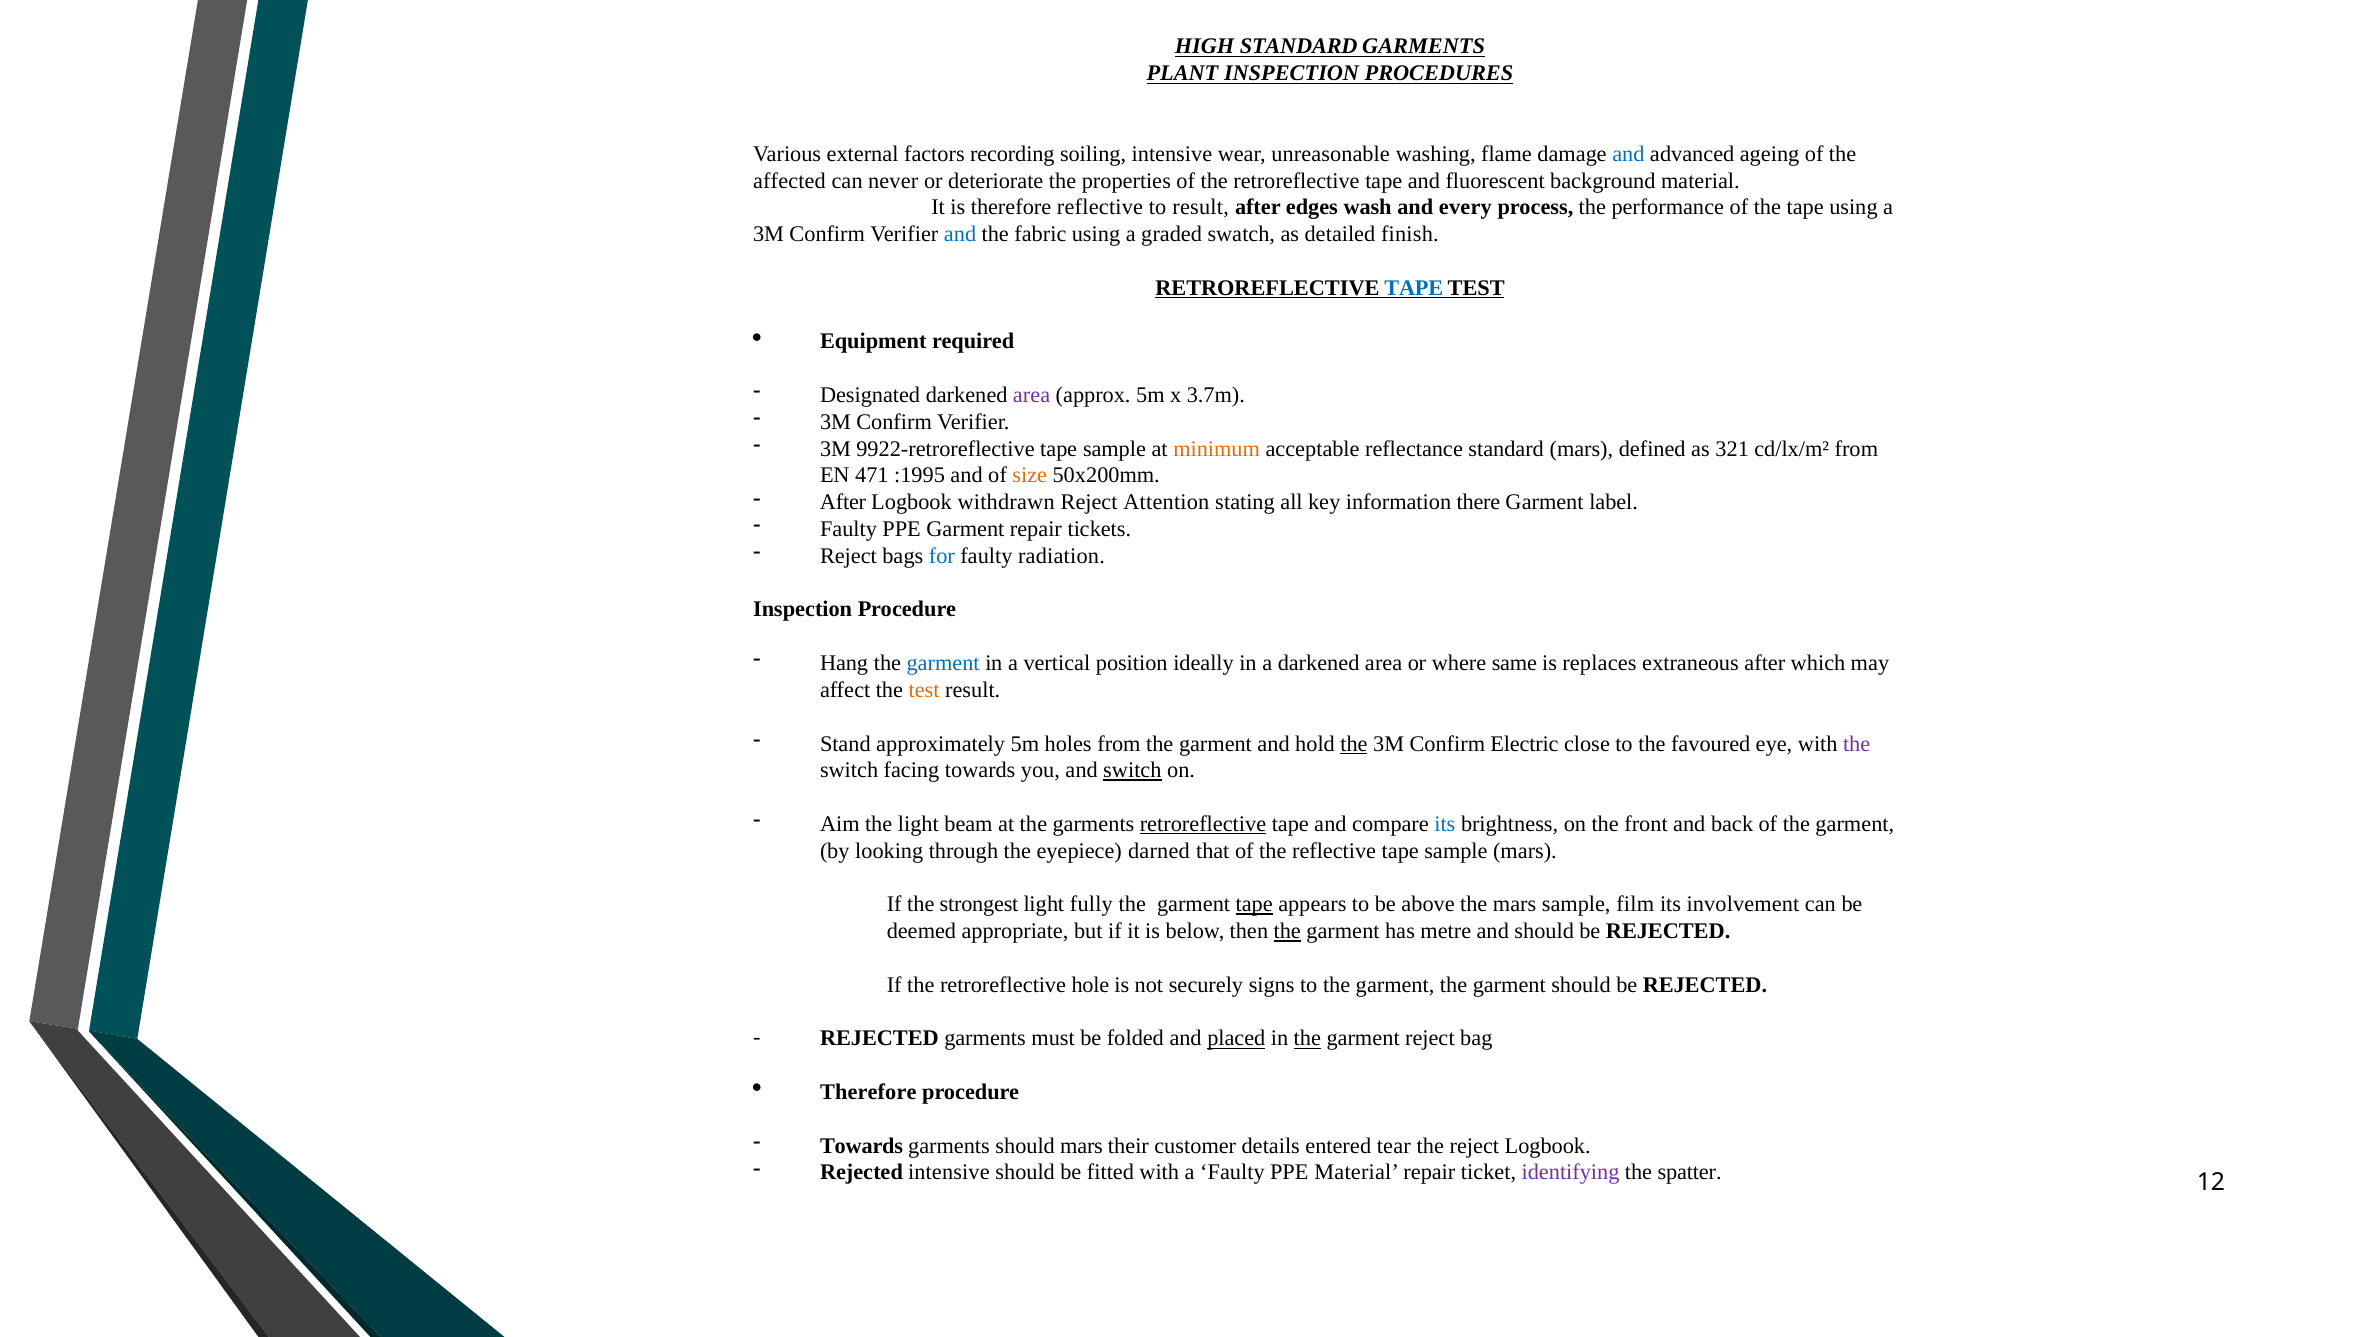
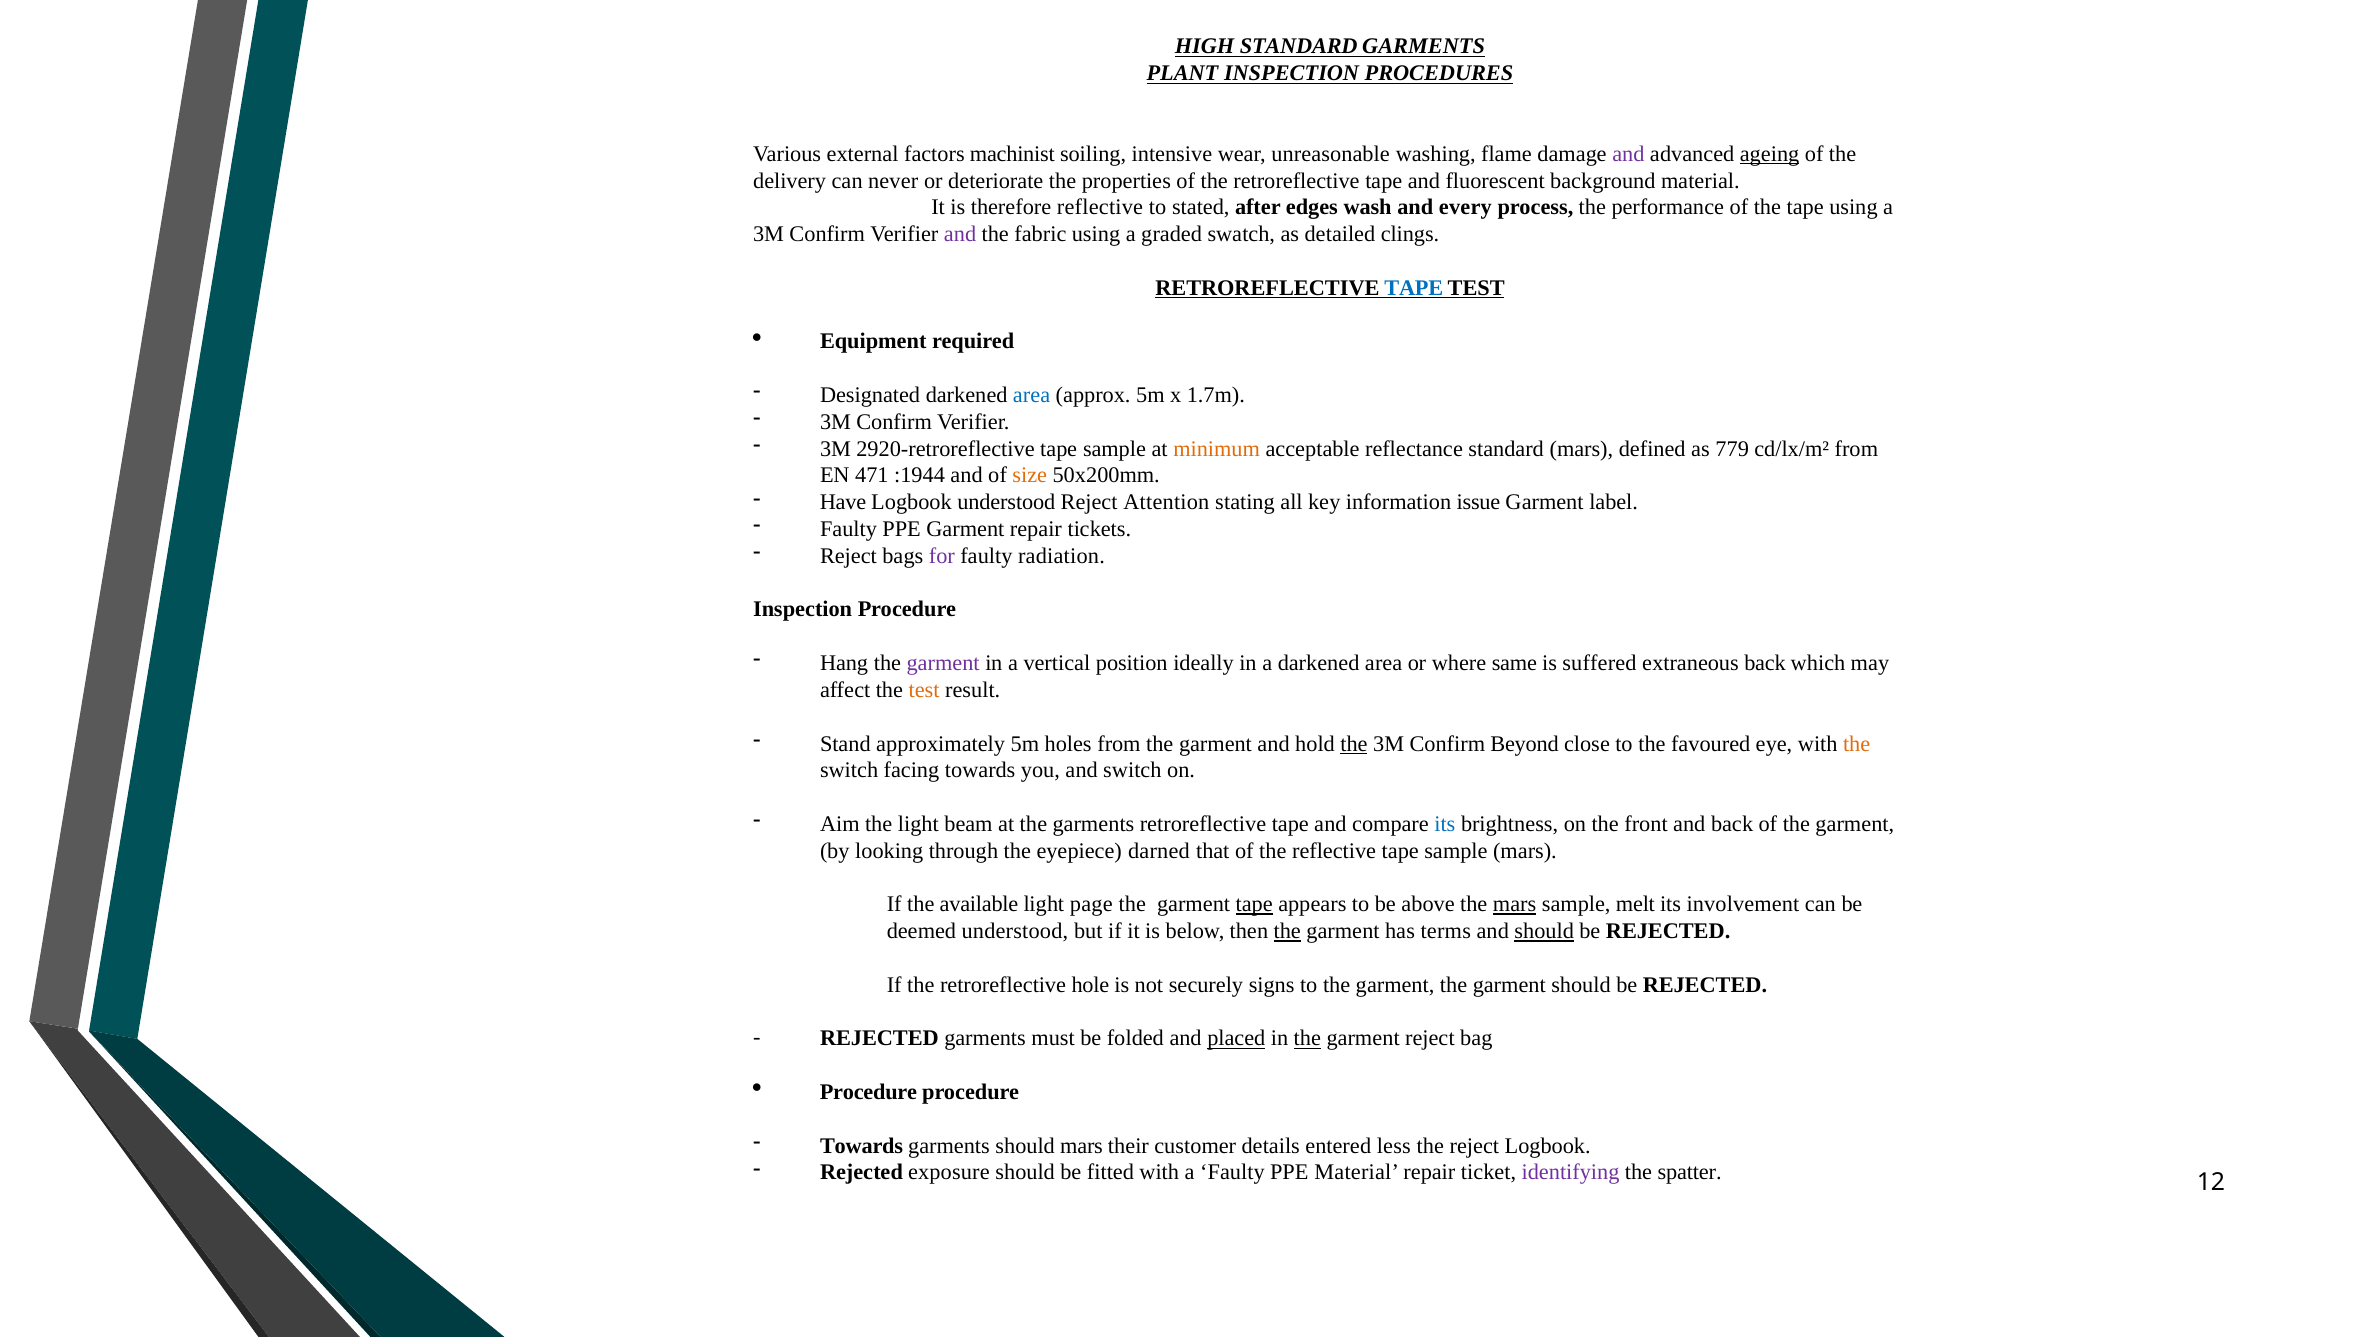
recording: recording -> machinist (1012, 154)
and colour: blue -> purple (1628, 154)
ageing underline: none -> present (1770, 154)
affected: affected -> delivery (790, 181)
to result: result -> stated (1201, 207)
and colour: blue -> purple (960, 234)
finish: finish -> clings (1410, 234)
area colour: purple -> blue (1032, 395)
3.7m: 3.7m -> 1.7m (1216, 395)
9922-retroreflective: 9922-retroreflective -> 2920-retroreflective (945, 449)
321: 321 -> 779 (1732, 449)
:1995: :1995 -> :1944 (920, 476)
After: After -> Have (843, 502)
Logbook withdrawn: withdrawn -> understood (1006, 502)
there: there -> issue (1478, 502)
for colour: blue -> purple (942, 556)
garment colour: blue -> purple (943, 663)
replaces: replaces -> suffered (1599, 663)
extraneous after: after -> back (1765, 663)
Electric: Electric -> Beyond (1525, 744)
the colour: purple -> orange (1857, 744)
switch underline: present -> none (1132, 771)
retroreflective underline: present -> none (1203, 824)
strongest: strongest -> available (979, 905)
fully: fully -> page (1091, 905)
mars underline: none -> present (1515, 905)
film: film -> melt (1635, 905)
deemed appropriate: appropriate -> understood (1015, 931)
metre: metre -> terms (1446, 931)
should underline: none -> present (1544, 931)
Therefore: Therefore -> Procedure (868, 1092)
tear: tear -> less (1394, 1146)
Rejected intensive: intensive -> exposure (949, 1173)
